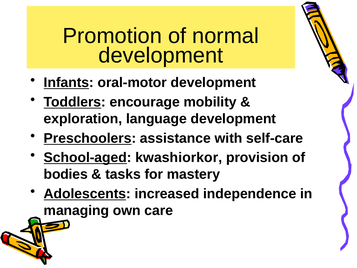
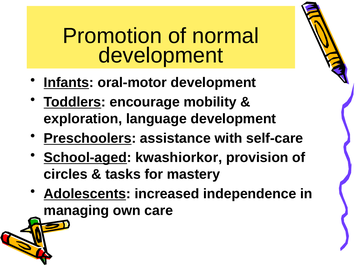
bodies: bodies -> circles (66, 174)
